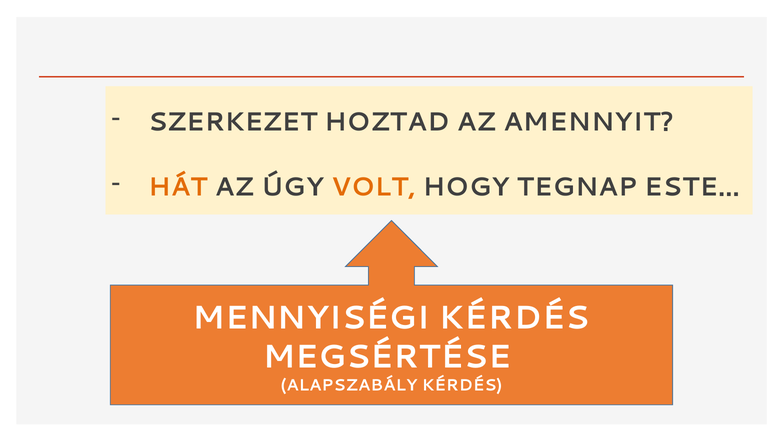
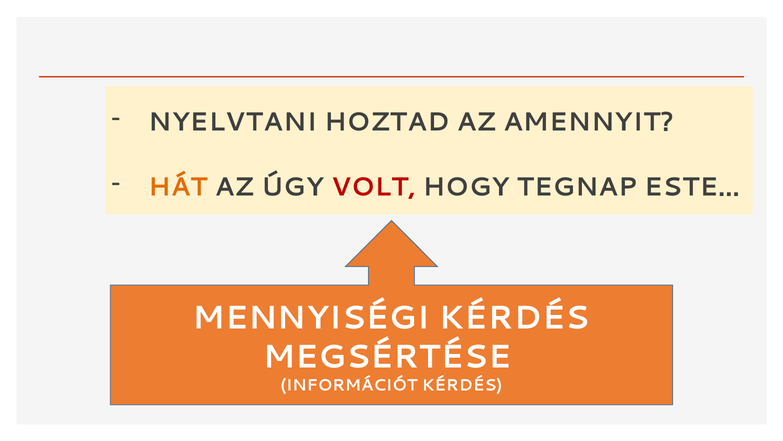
SZERKEZET: SZERKEZET -> NYELVTANI (233, 122)
VOLT colour: orange -> red (373, 187)
ALAPSZABÁLY: ALAPSZABÁLY -> INFORMÁCIÓT (349, 385)
